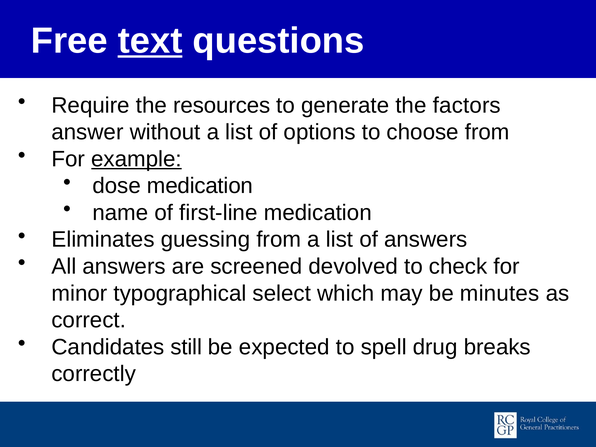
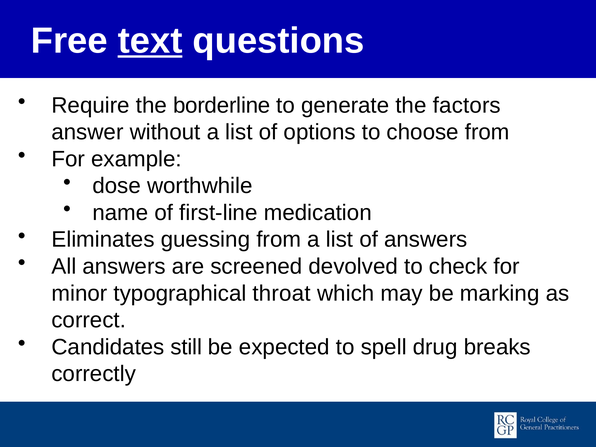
resources: resources -> borderline (222, 105)
example underline: present -> none (137, 159)
dose medication: medication -> worthwhile (200, 186)
select: select -> throat (282, 293)
minutes: minutes -> marking (500, 293)
